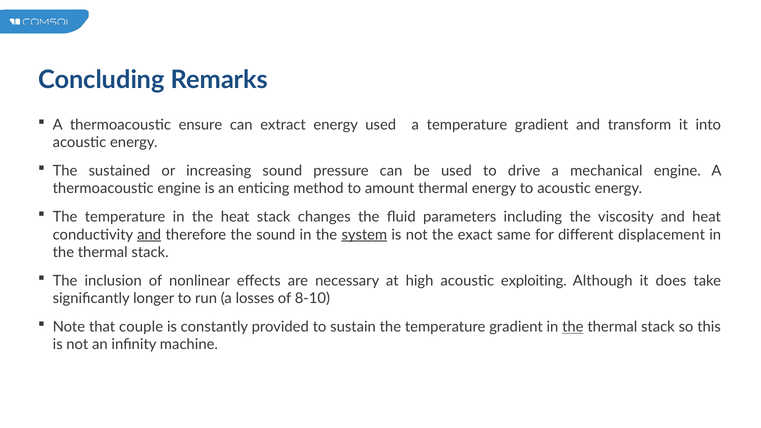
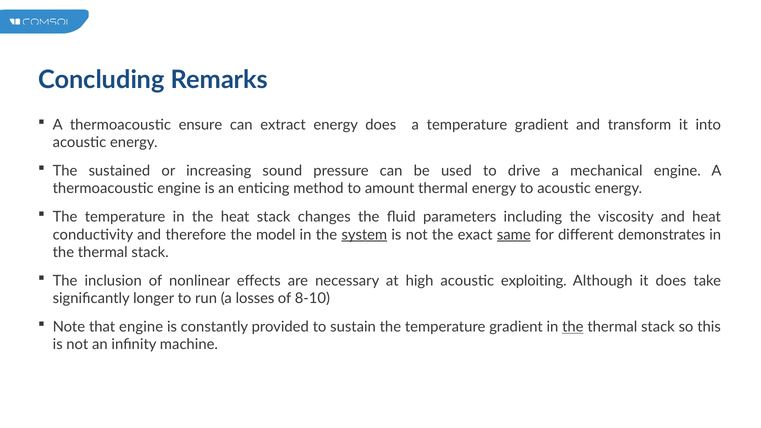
energy used: used -> does (381, 125)
and underline: present -> none (149, 235)
the sound: sound -> model (276, 235)
same underline: none -> present (514, 235)
displacement: displacement -> demonstrates (662, 235)
that couple: couple -> engine (141, 327)
